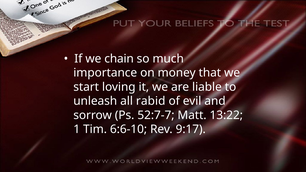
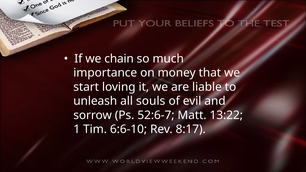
rabid: rabid -> souls (151, 101)
52:7-7: 52:7-7 -> 52:6-7 (156, 115)
9:17: 9:17 -> 8:17 (191, 129)
